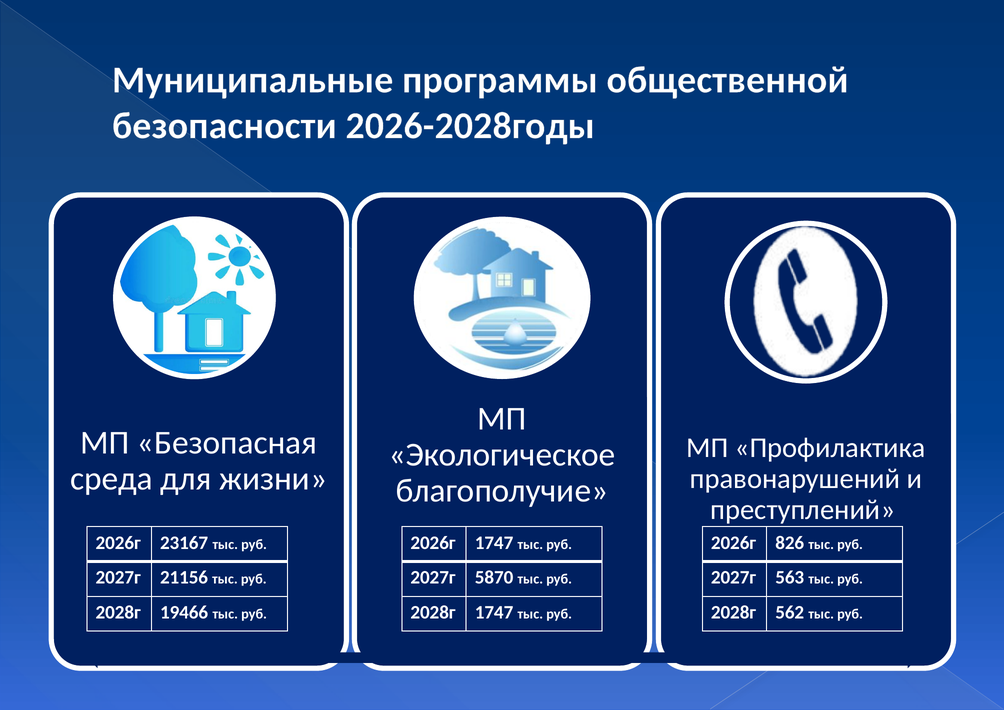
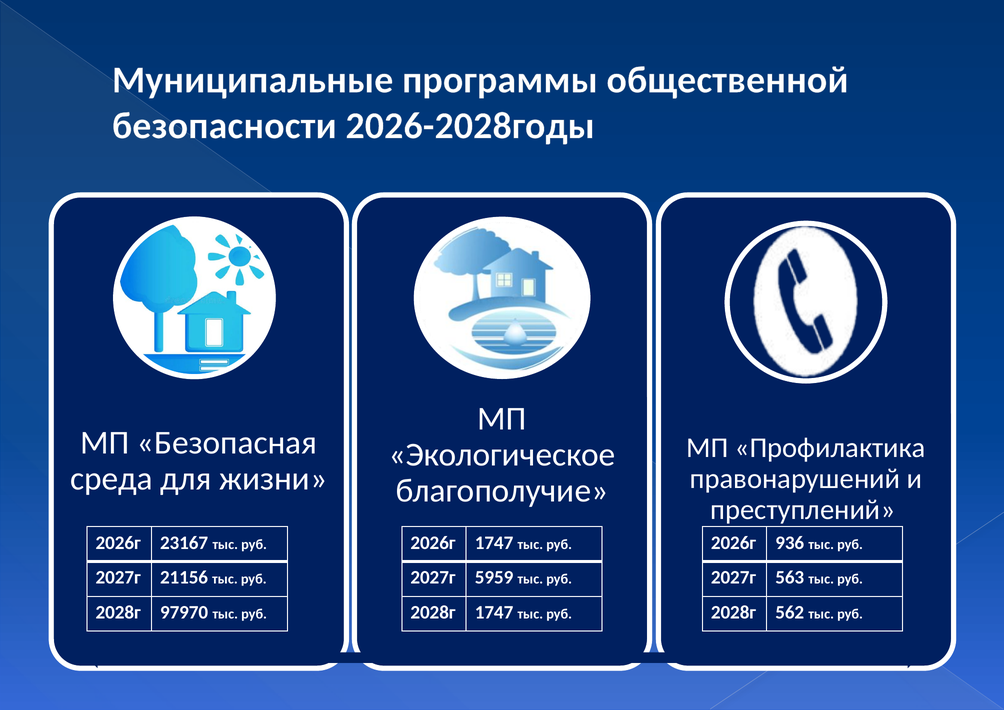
826: 826 -> 936 (790, 543)
5870: 5870 -> 5959 (494, 578)
19466: 19466 -> 97970 (184, 613)
